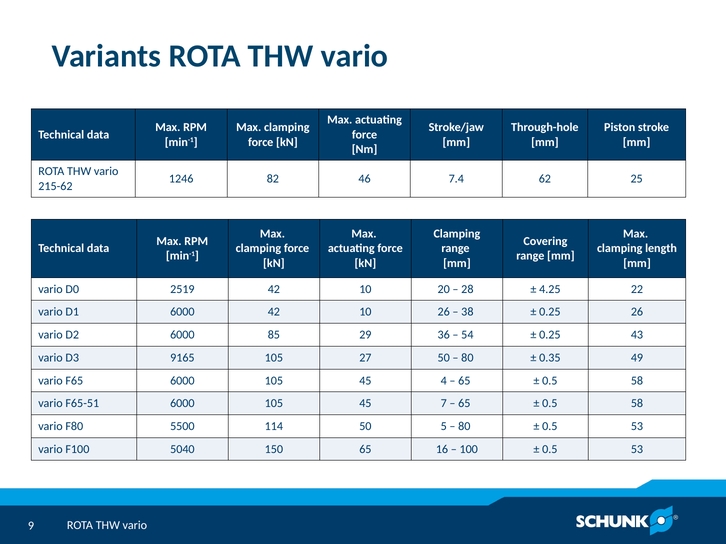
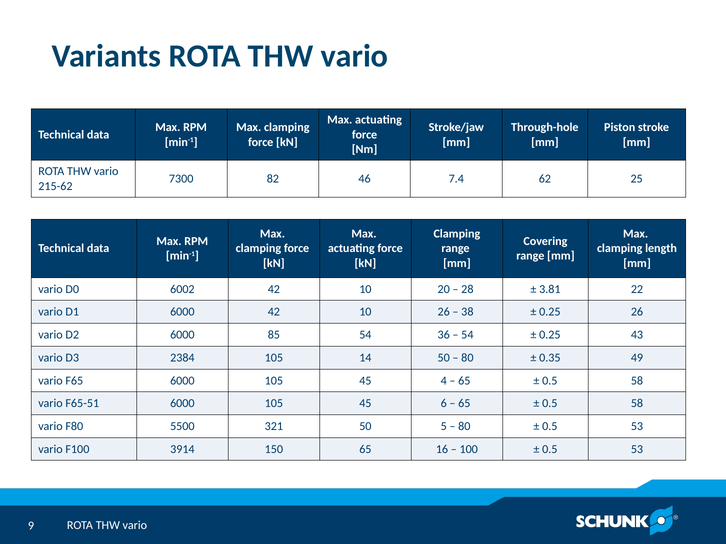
1246: 1246 -> 7300 (181, 179)
2519: 2519 -> 6002 (182, 289)
4.25: 4.25 -> 3.81 (550, 289)
85 29: 29 -> 54 (365, 335)
9165: 9165 -> 2384 (182, 358)
27: 27 -> 14 (365, 358)
7: 7 -> 6 (444, 404)
114: 114 -> 321 (274, 427)
5040: 5040 -> 3914 (182, 449)
